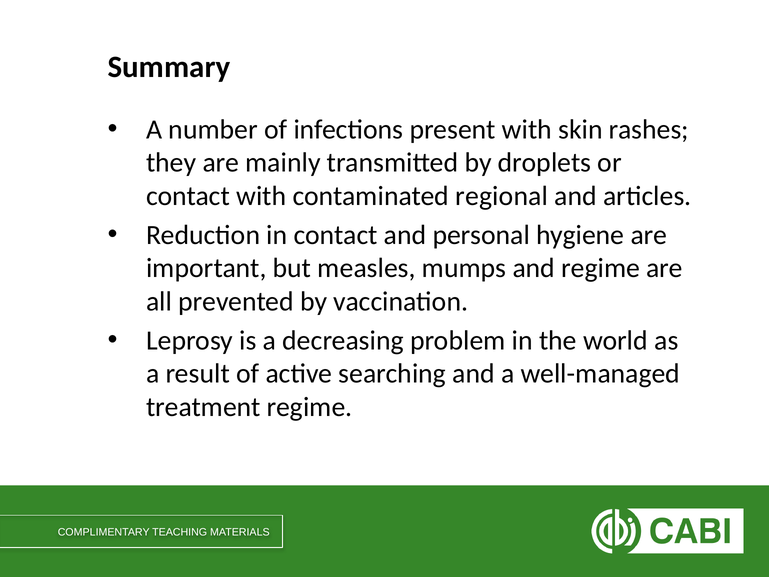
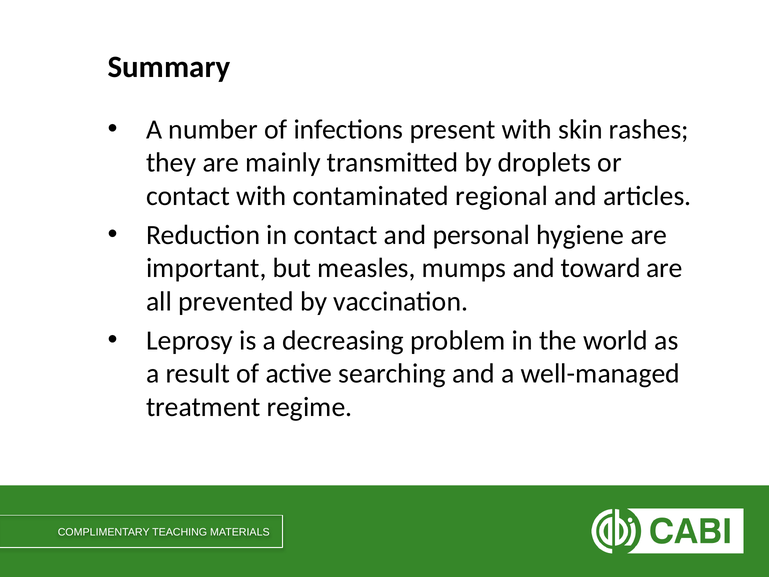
and regime: regime -> toward (601, 268)
